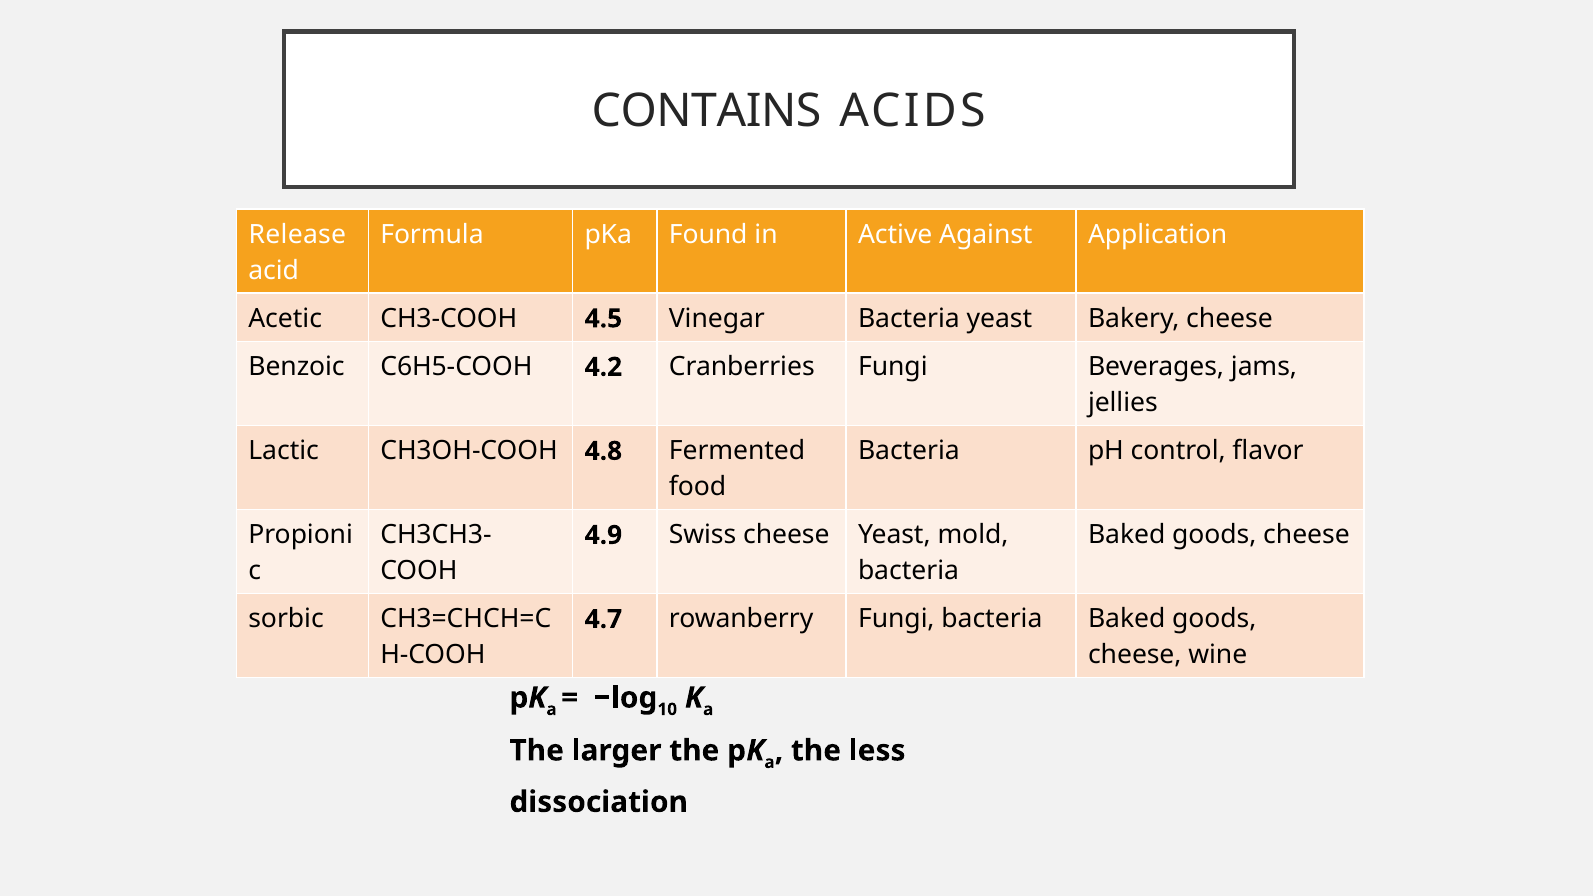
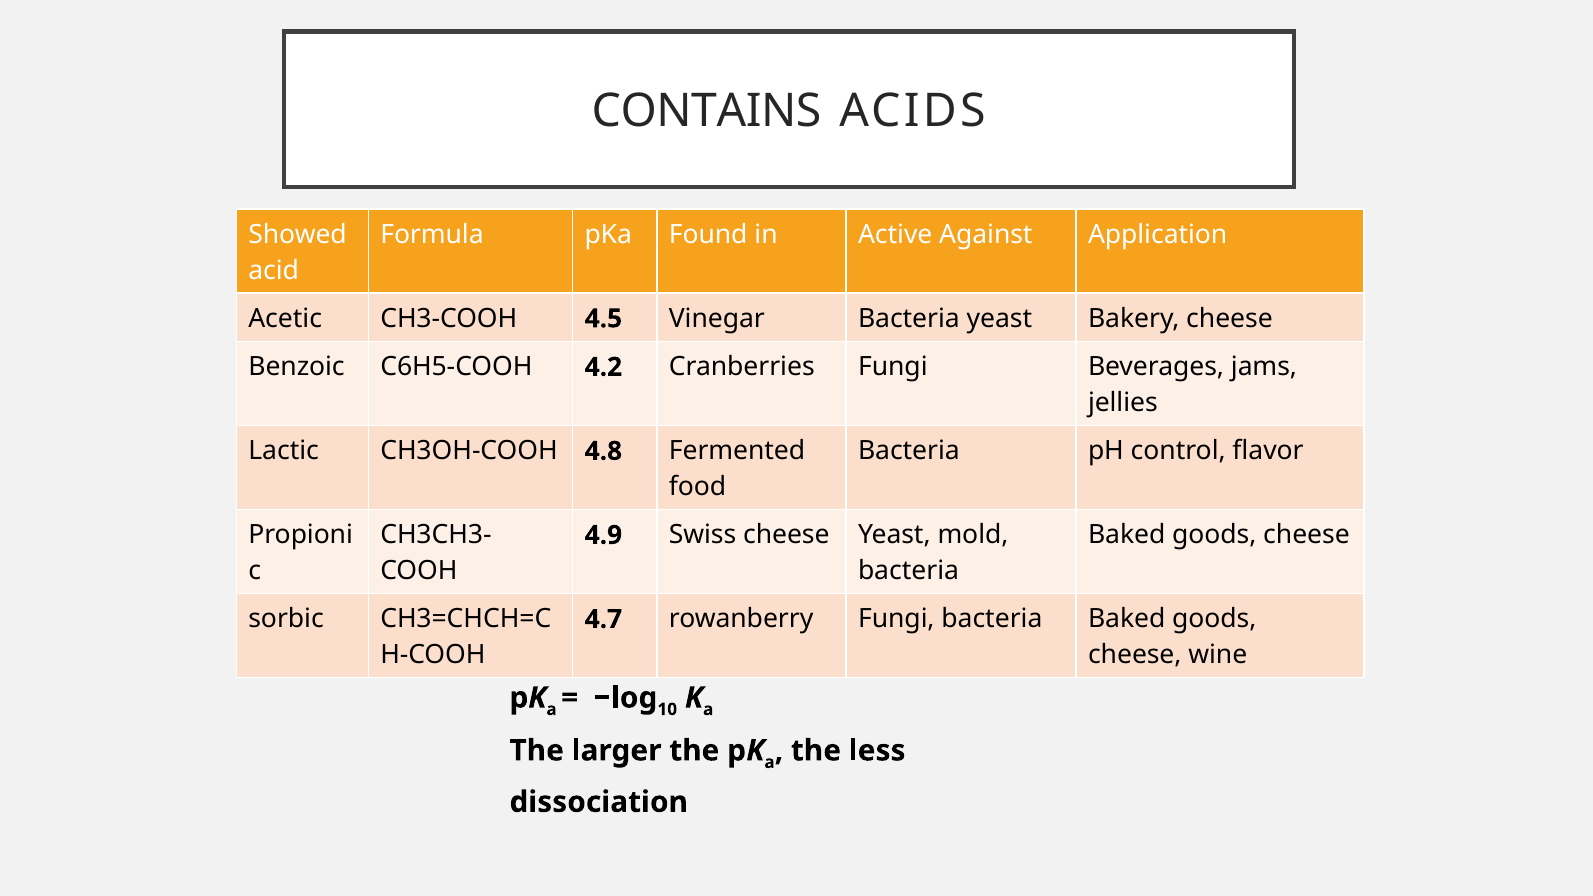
Release: Release -> Showed (298, 235)
